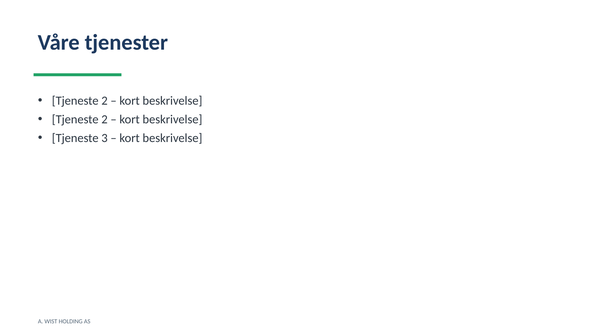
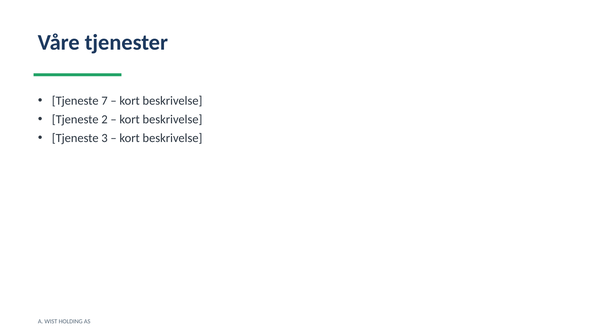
2: 2 -> 7 (104, 101)
